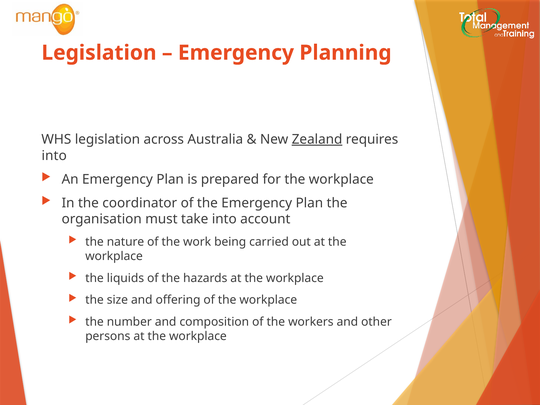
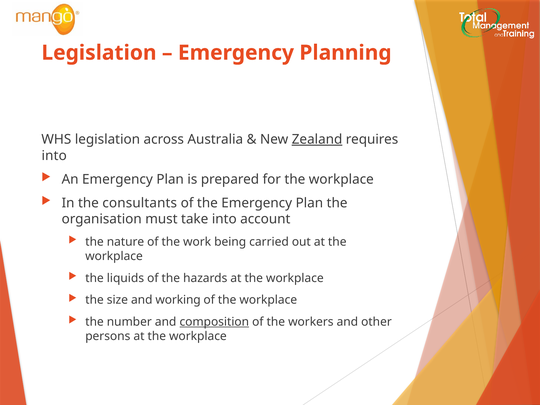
coordinator: coordinator -> consultants (140, 203)
offering: offering -> working (178, 300)
composition underline: none -> present (214, 322)
